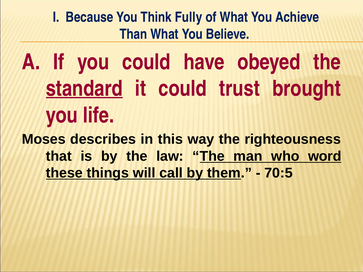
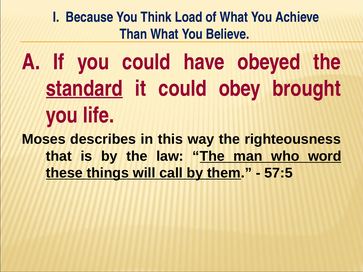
Fully: Fully -> Load (189, 17)
trust: trust -> obey (240, 89)
70:5: 70:5 -> 57:5 (279, 173)
